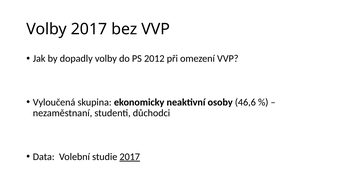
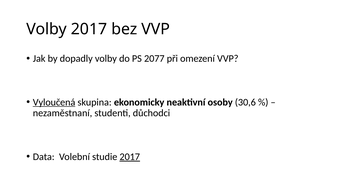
2012: 2012 -> 2077 (154, 58)
Vyloučená underline: none -> present (54, 102)
46,6: 46,6 -> 30,6 (245, 102)
